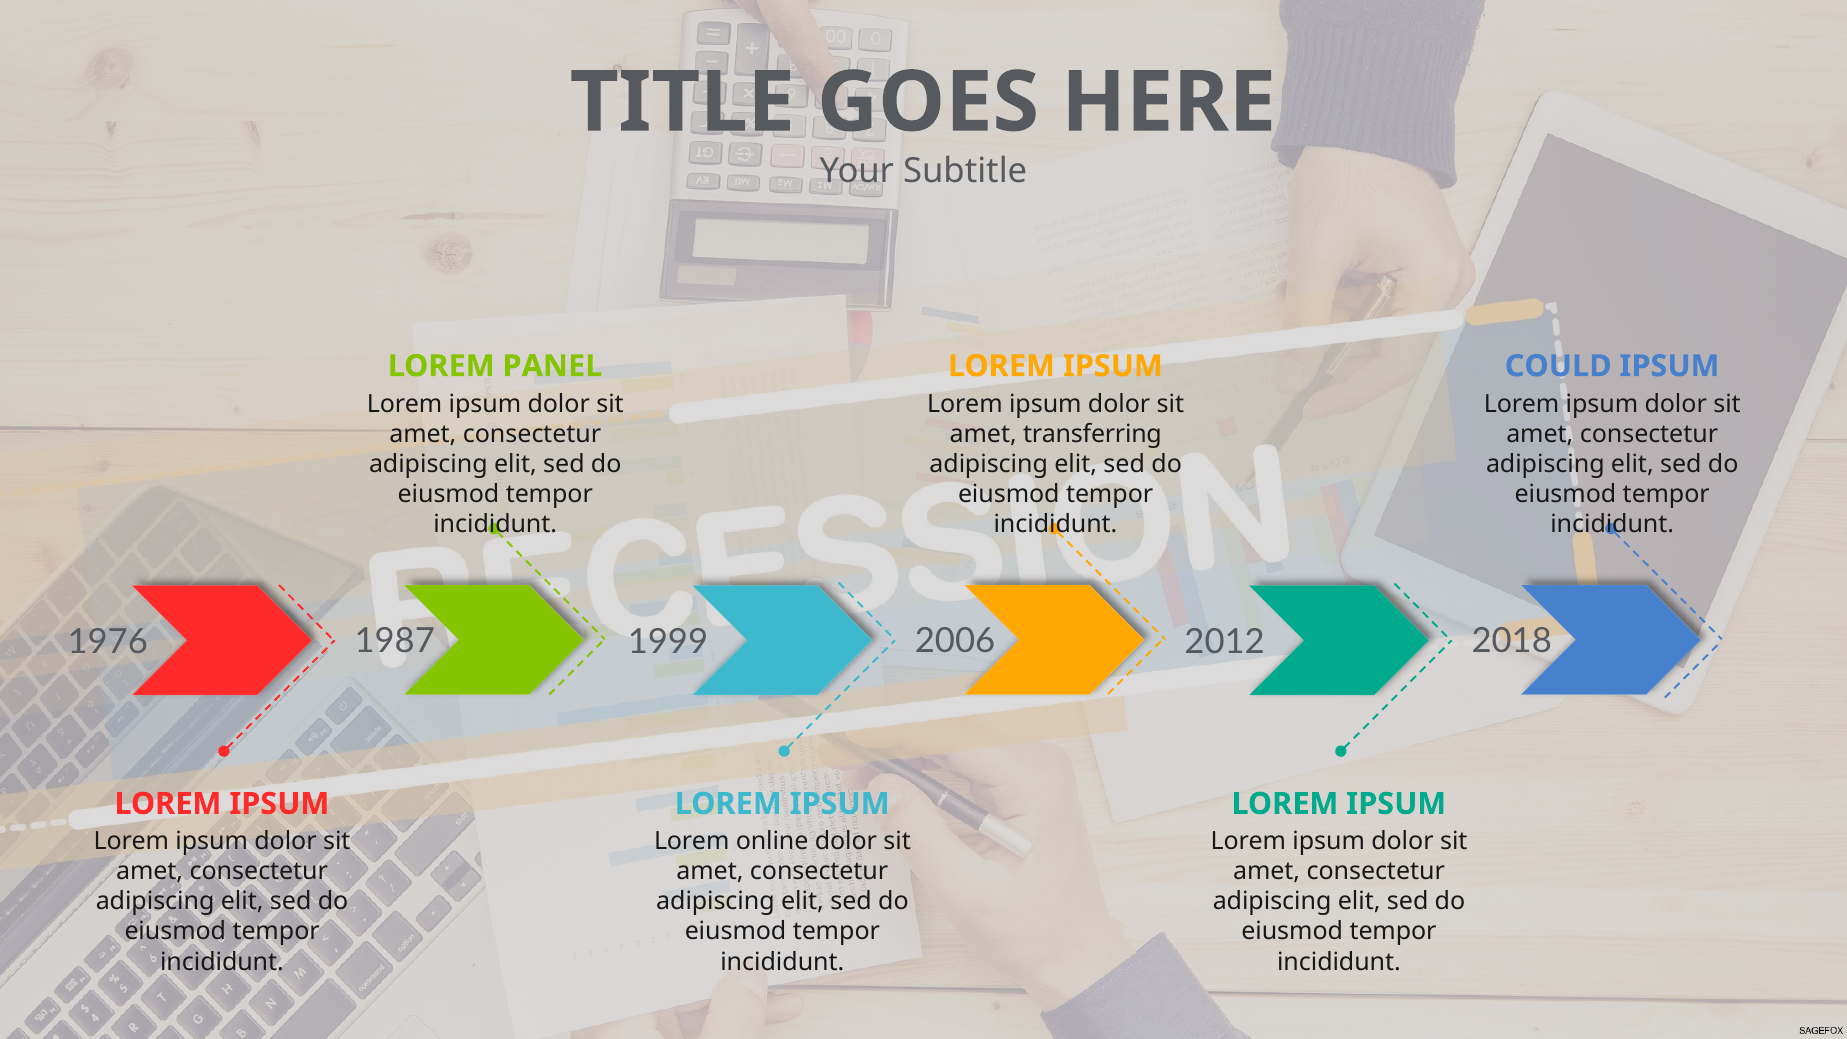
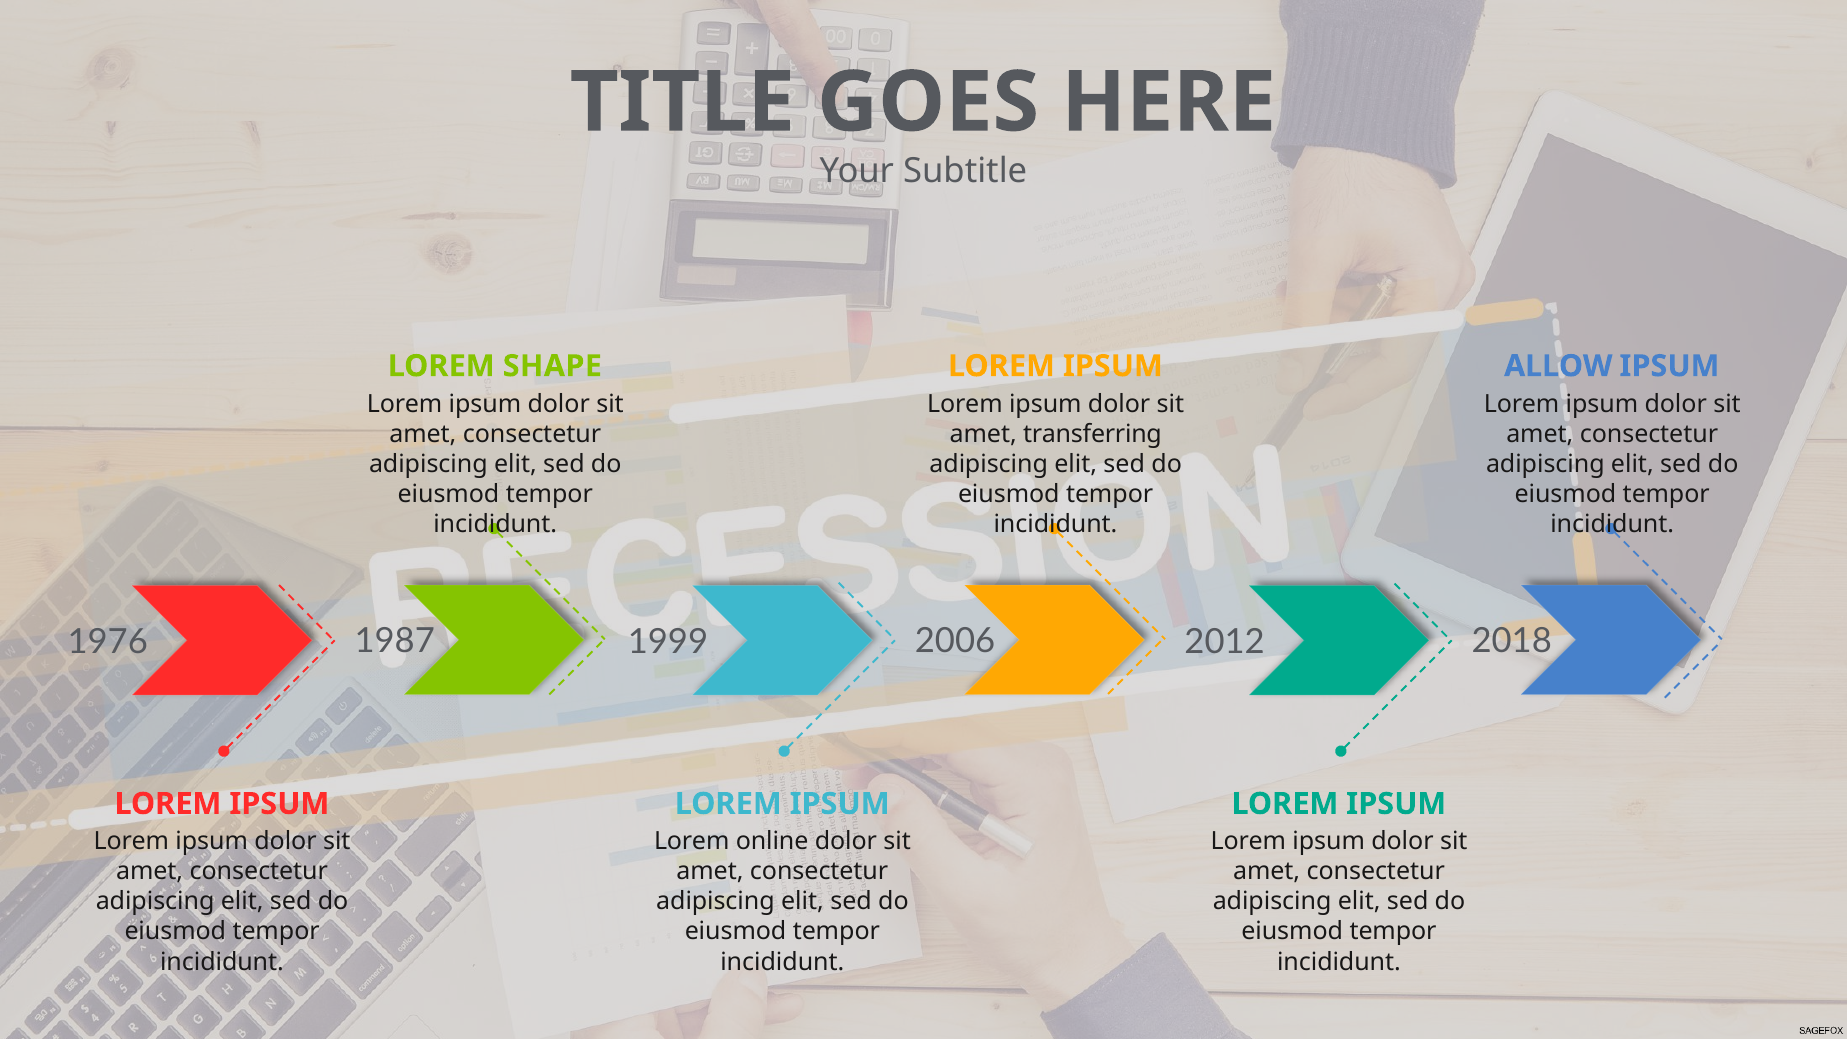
PANEL: PANEL -> SHAPE (552, 366)
COULD: COULD -> ALLOW (1558, 366)
